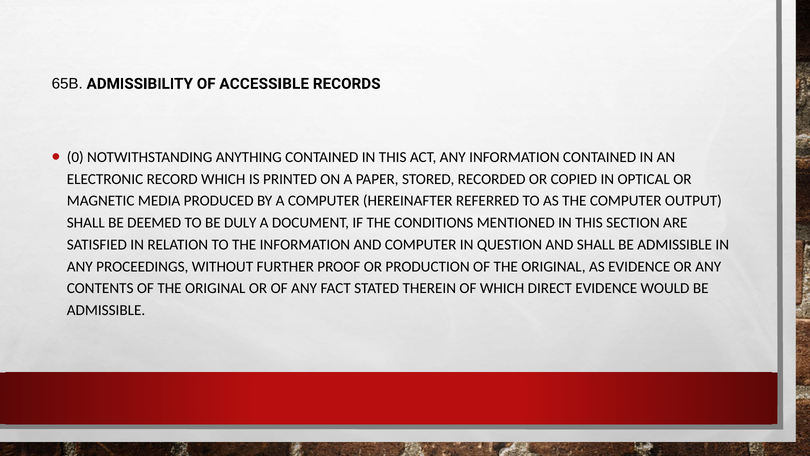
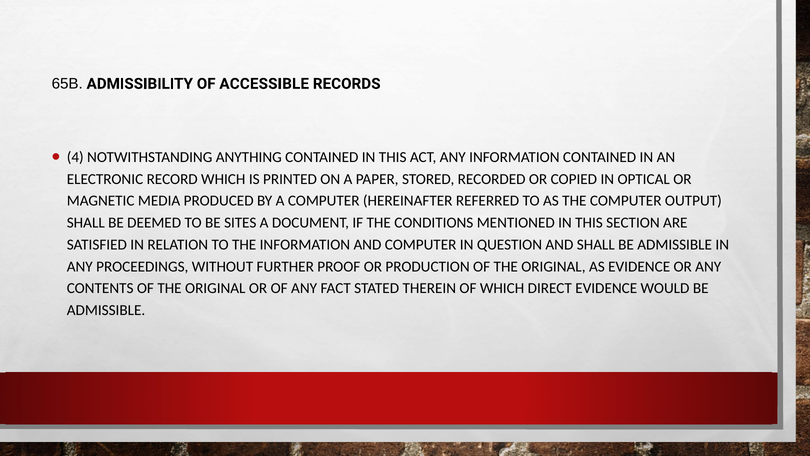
0: 0 -> 4 (75, 157)
DULY: DULY -> SITES (240, 223)
